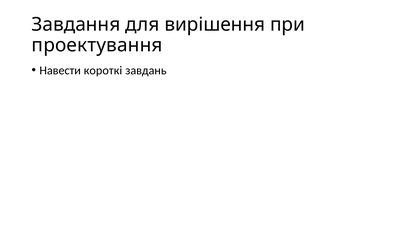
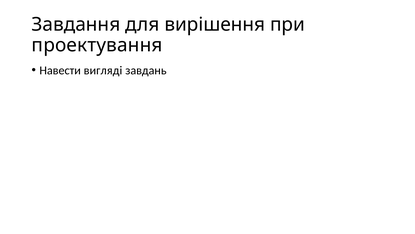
короткі: короткі -> вигляді (103, 70)
